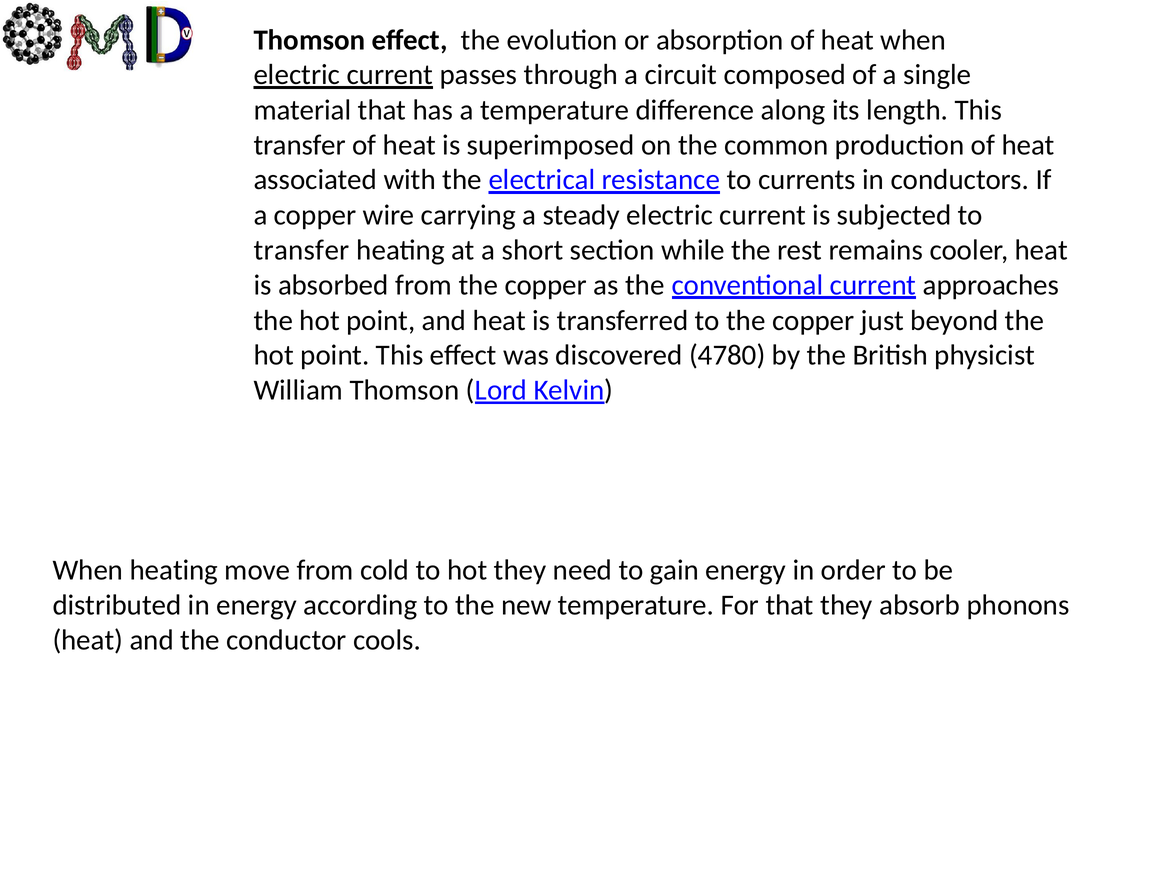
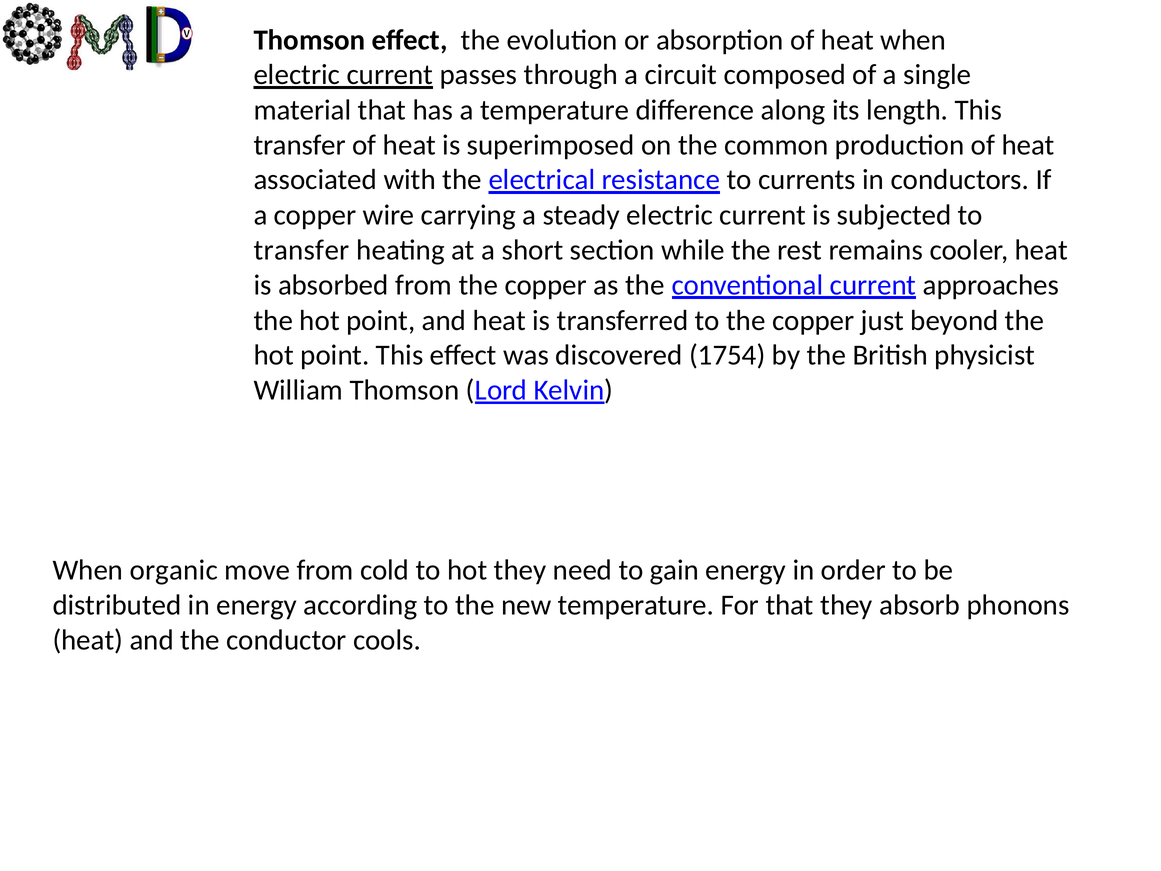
4780: 4780 -> 1754 (727, 355)
When heating: heating -> organic (174, 570)
